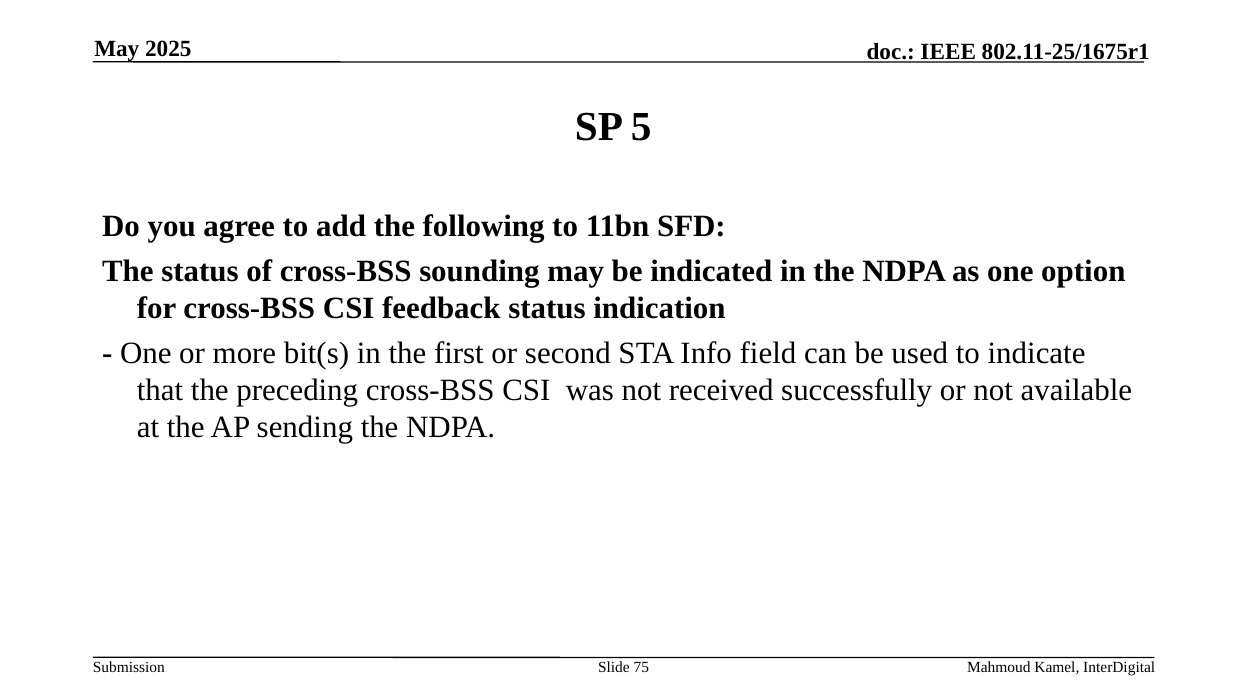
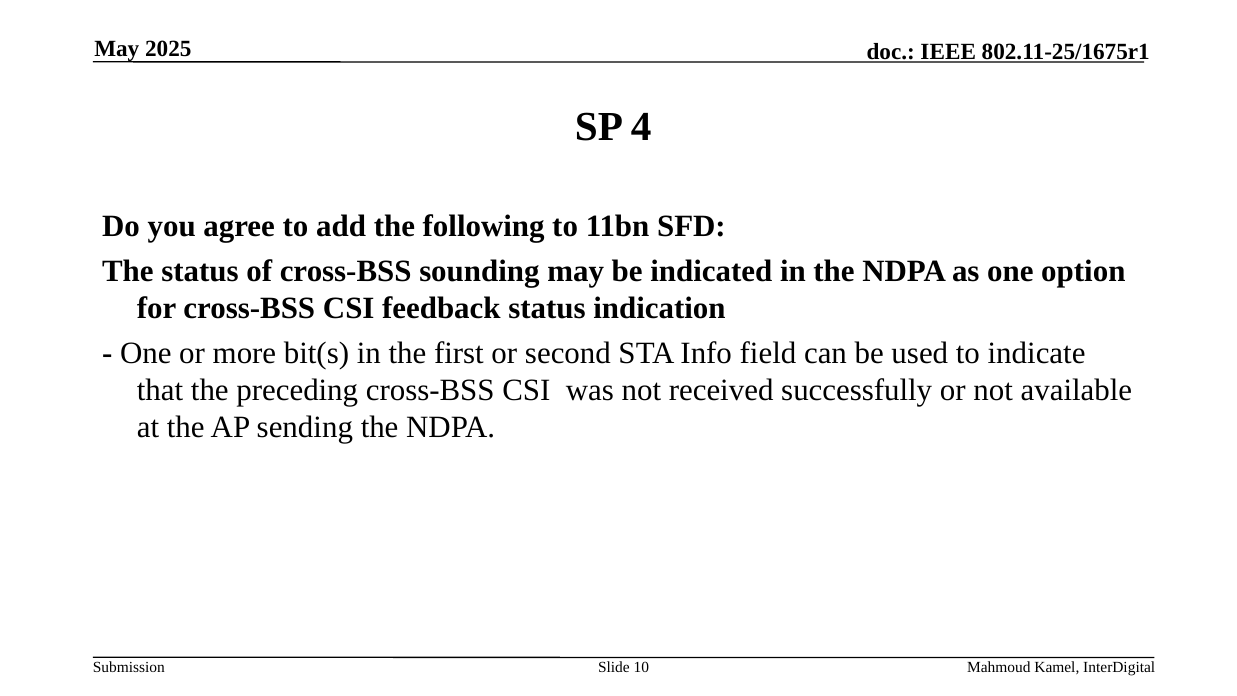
5: 5 -> 4 (641, 126)
75: 75 -> 10 (641, 667)
